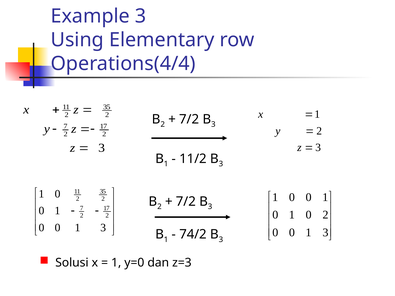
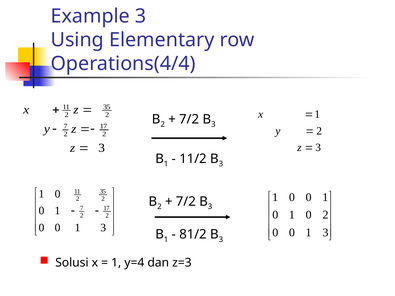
74/2: 74/2 -> 81/2 (193, 235)
y=0: y=0 -> y=4 (134, 263)
